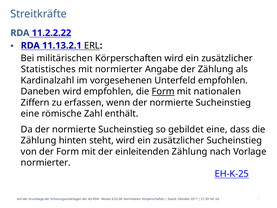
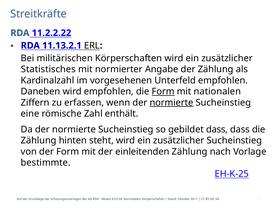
normierte underline: none -> present (172, 102)
gebildet eine: eine -> dass (217, 129)
normierter: normierter -> bestimmte (46, 162)
